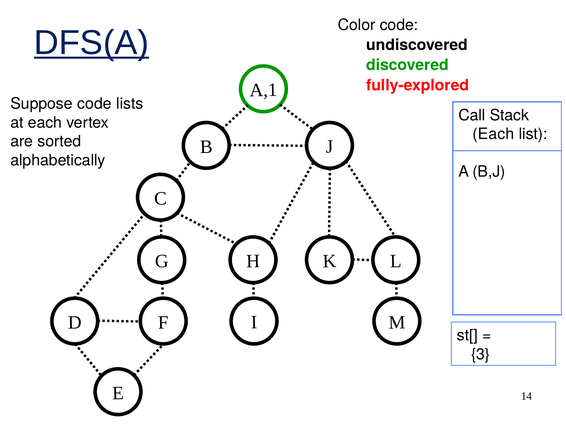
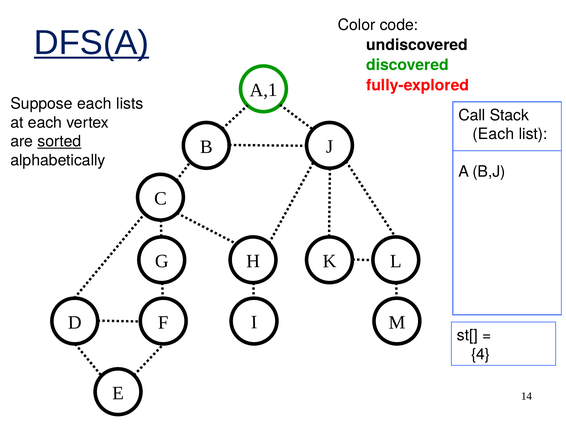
Suppose code: code -> each (94, 104)
sorted underline: none -> present (59, 142)
3: 3 -> 4 (481, 355)
